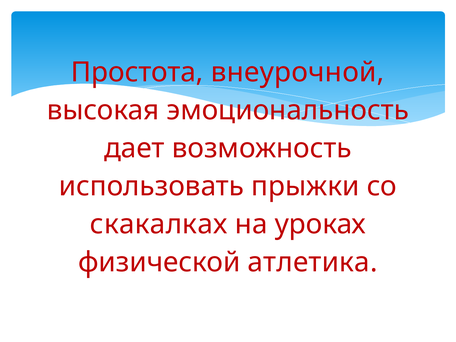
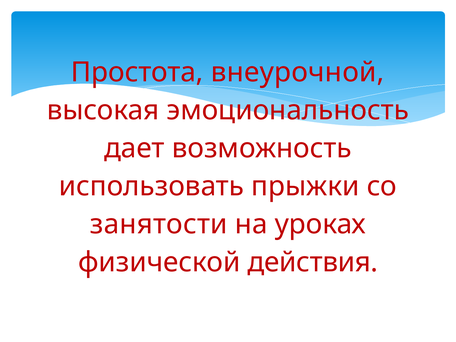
скакалках: скакалках -> занятости (159, 224)
атлетика: атлетика -> действия (313, 262)
